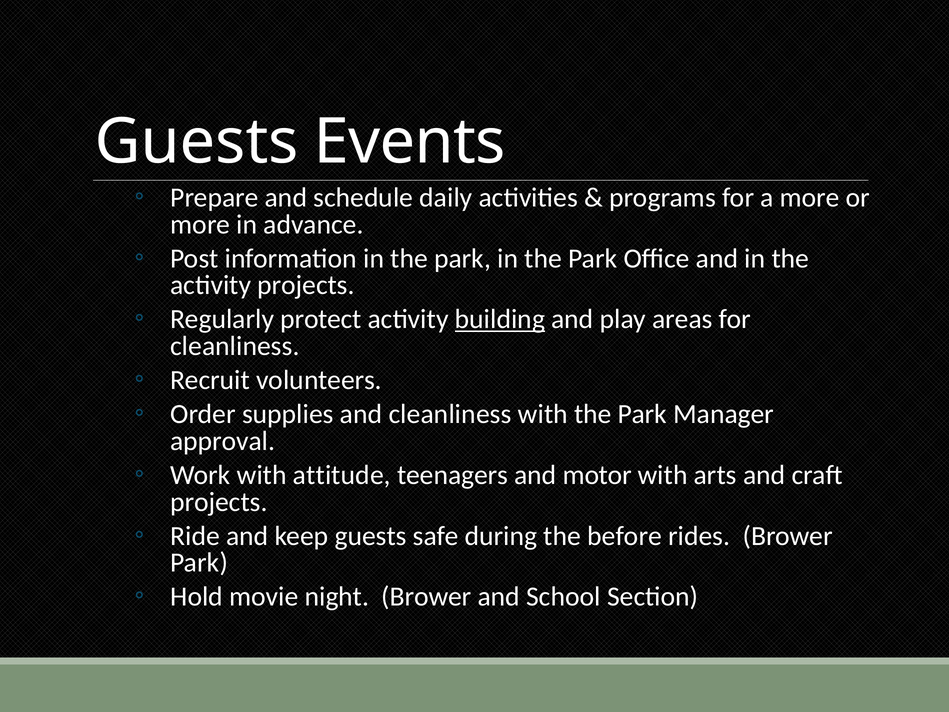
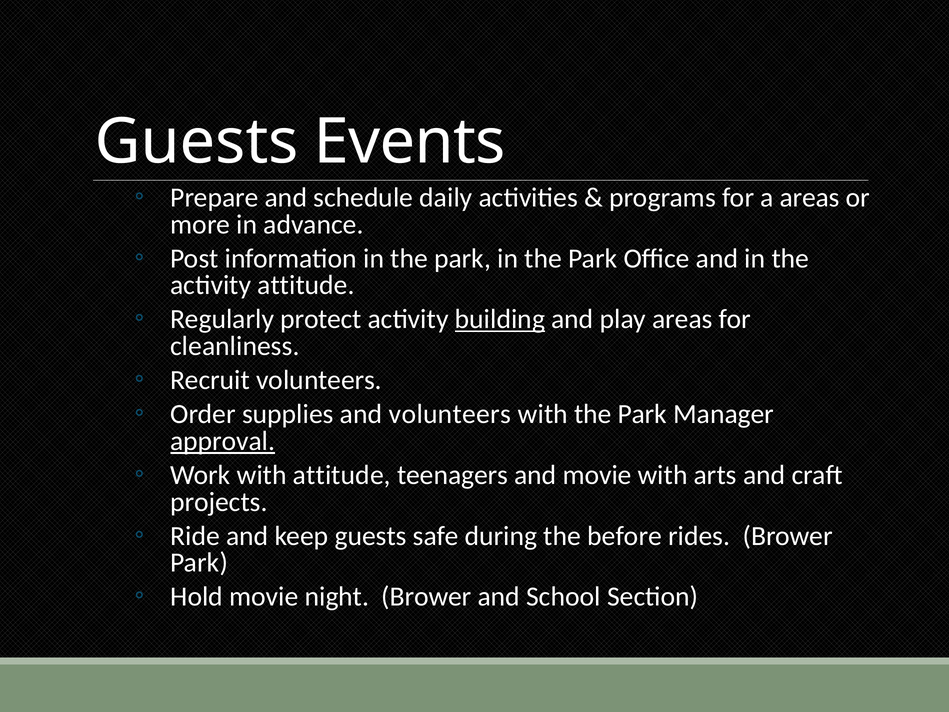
a more: more -> areas (810, 197)
activity projects: projects -> attitude (306, 285)
and cleanliness: cleanliness -> volunteers (450, 414)
approval underline: none -> present (223, 441)
and motor: motor -> movie (597, 475)
